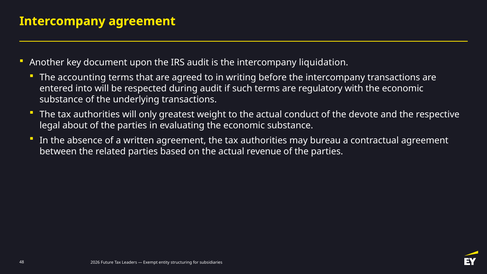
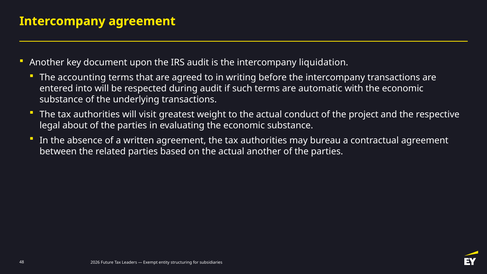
regulatory: regulatory -> automatic (320, 88)
only: only -> visit (148, 114)
devote: devote -> project (364, 114)
actual revenue: revenue -> another (264, 151)
